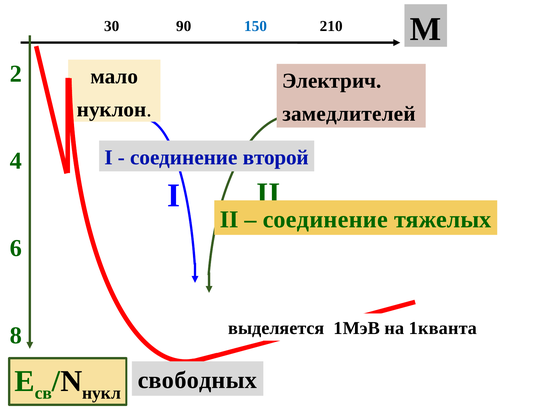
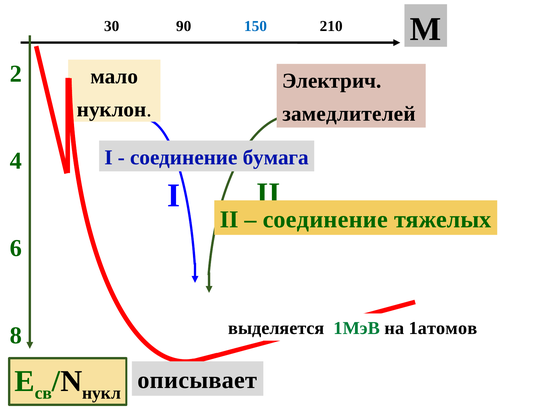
второй: второй -> бумага (276, 157)
1МэВ colour: black -> green (357, 328)
1кванта: 1кванта -> 1атомов (443, 328)
свободных: свободных -> описывает (197, 380)
